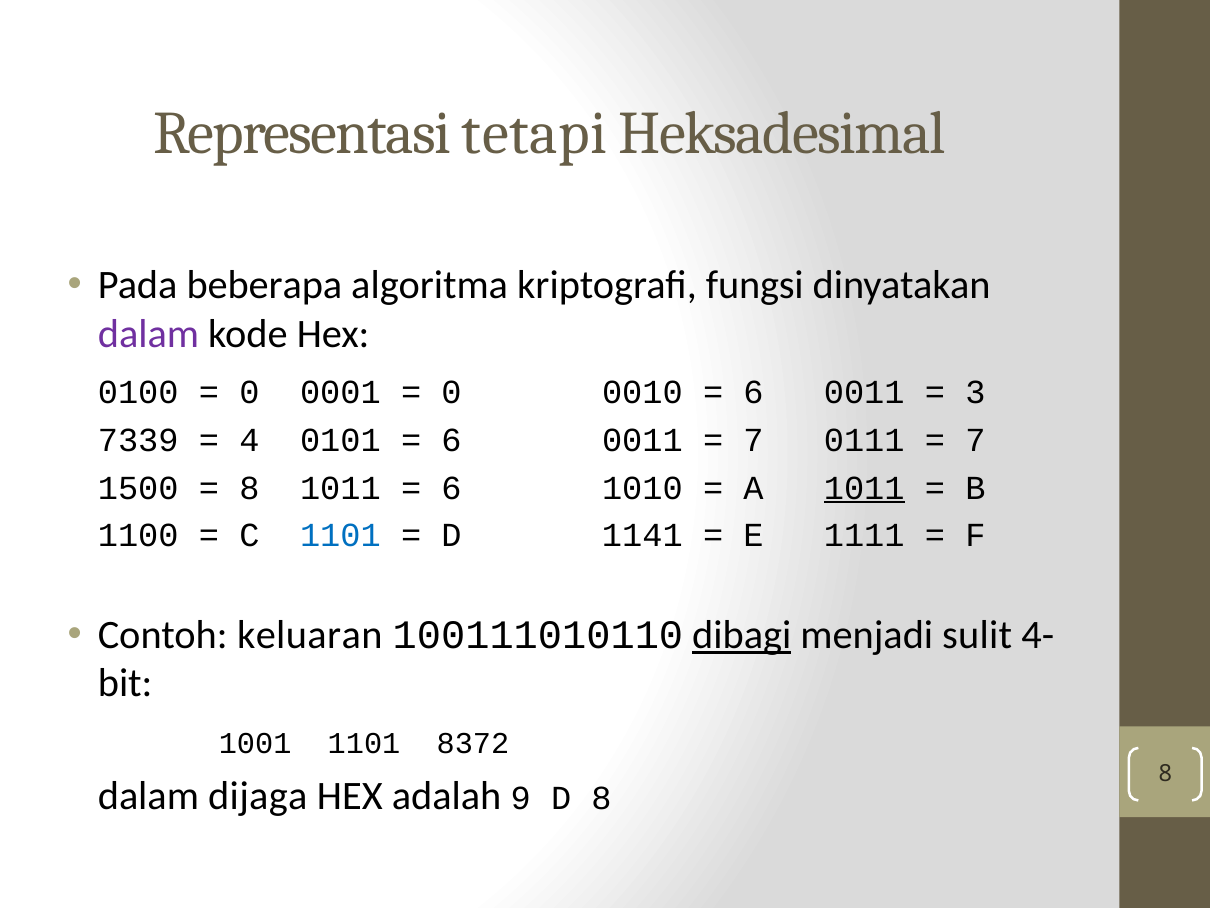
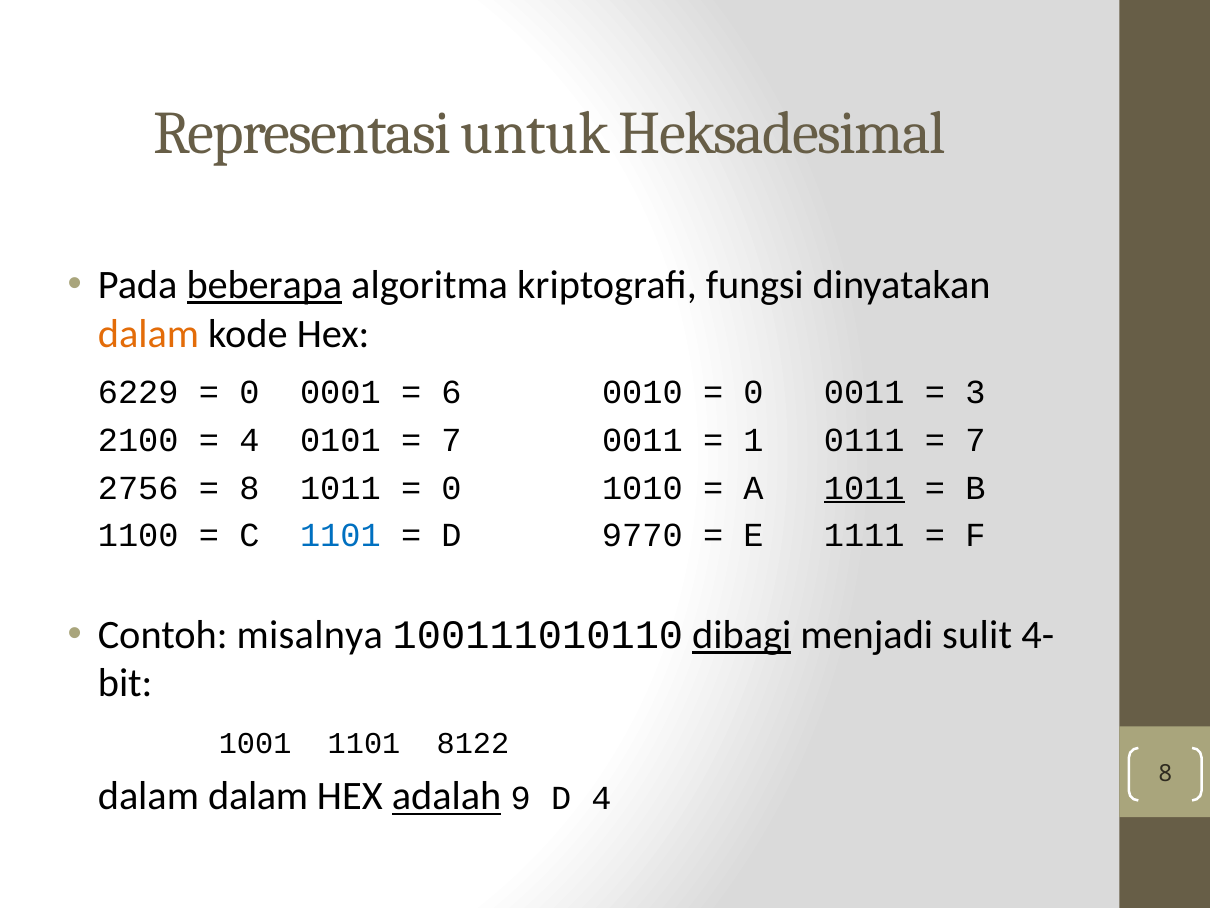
tetapi: tetapi -> untuk (535, 133)
beberapa underline: none -> present (264, 285)
dalam colour: purple -> orange (148, 334)
0100: 0100 -> 6229 (138, 392)
0: 0 -> 6 (452, 392)
6: 6 -> 0 (754, 392)
7339: 7339 -> 2100 (138, 441)
6: 6 -> 7 (452, 441)
7: 7 -> 1 (754, 441)
1500: 1500 -> 2756 (138, 488)
6: 6 -> 0 (452, 488)
1141: 1141 -> 9770 (642, 535)
keluaran: keluaran -> misalnya (310, 635)
8372: 8372 -> 8122 (473, 743)
dalam dijaga: dijaga -> dalam (258, 796)
adalah underline: none -> present (447, 796)
D 8: 8 -> 4 (601, 798)
